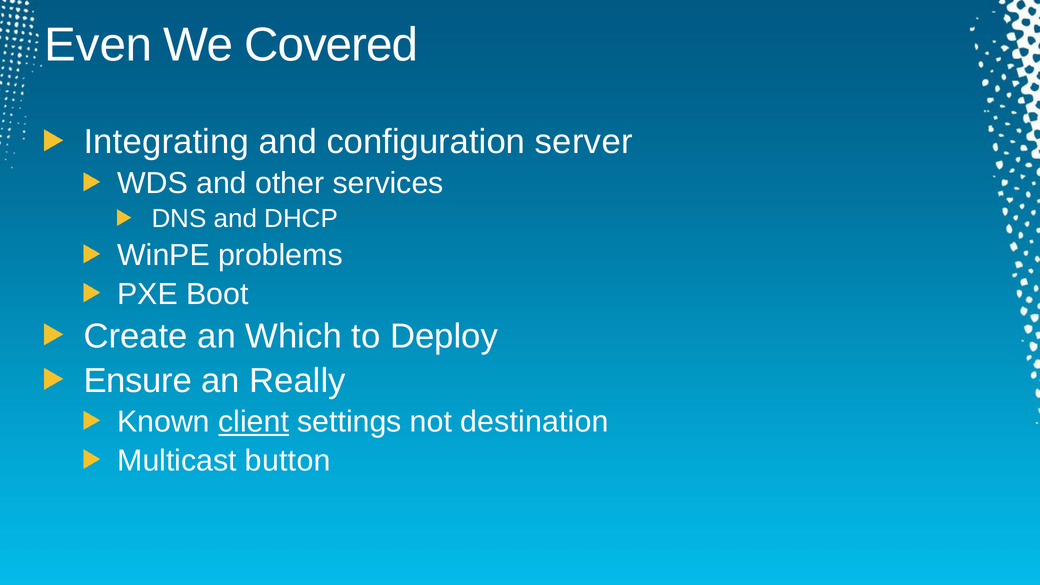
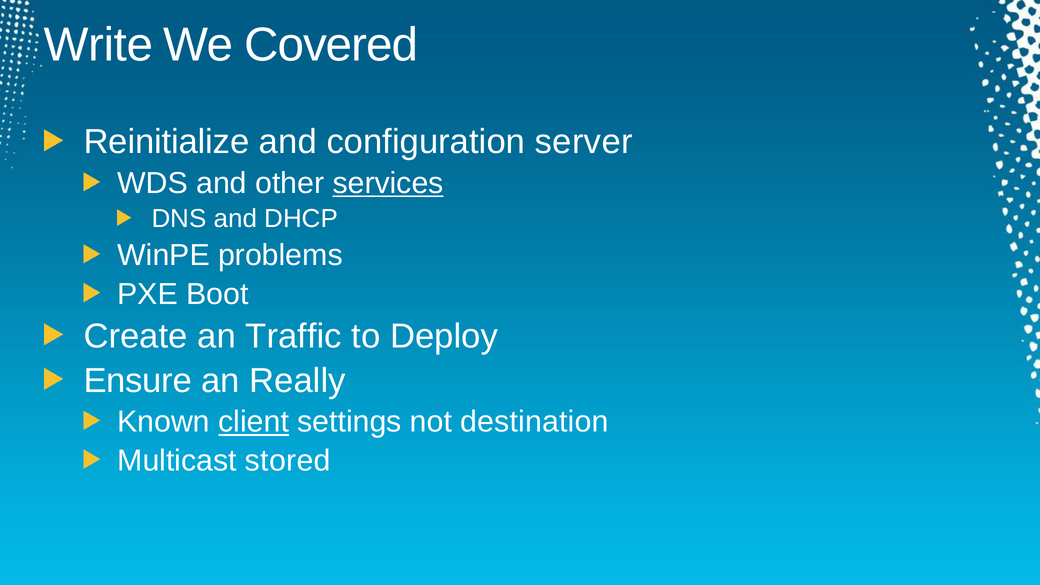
Even: Even -> Write (99, 45)
Integrating: Integrating -> Reinitialize (167, 142)
services underline: none -> present (388, 183)
Which: Which -> Traffic (294, 336)
button: button -> stored (288, 461)
